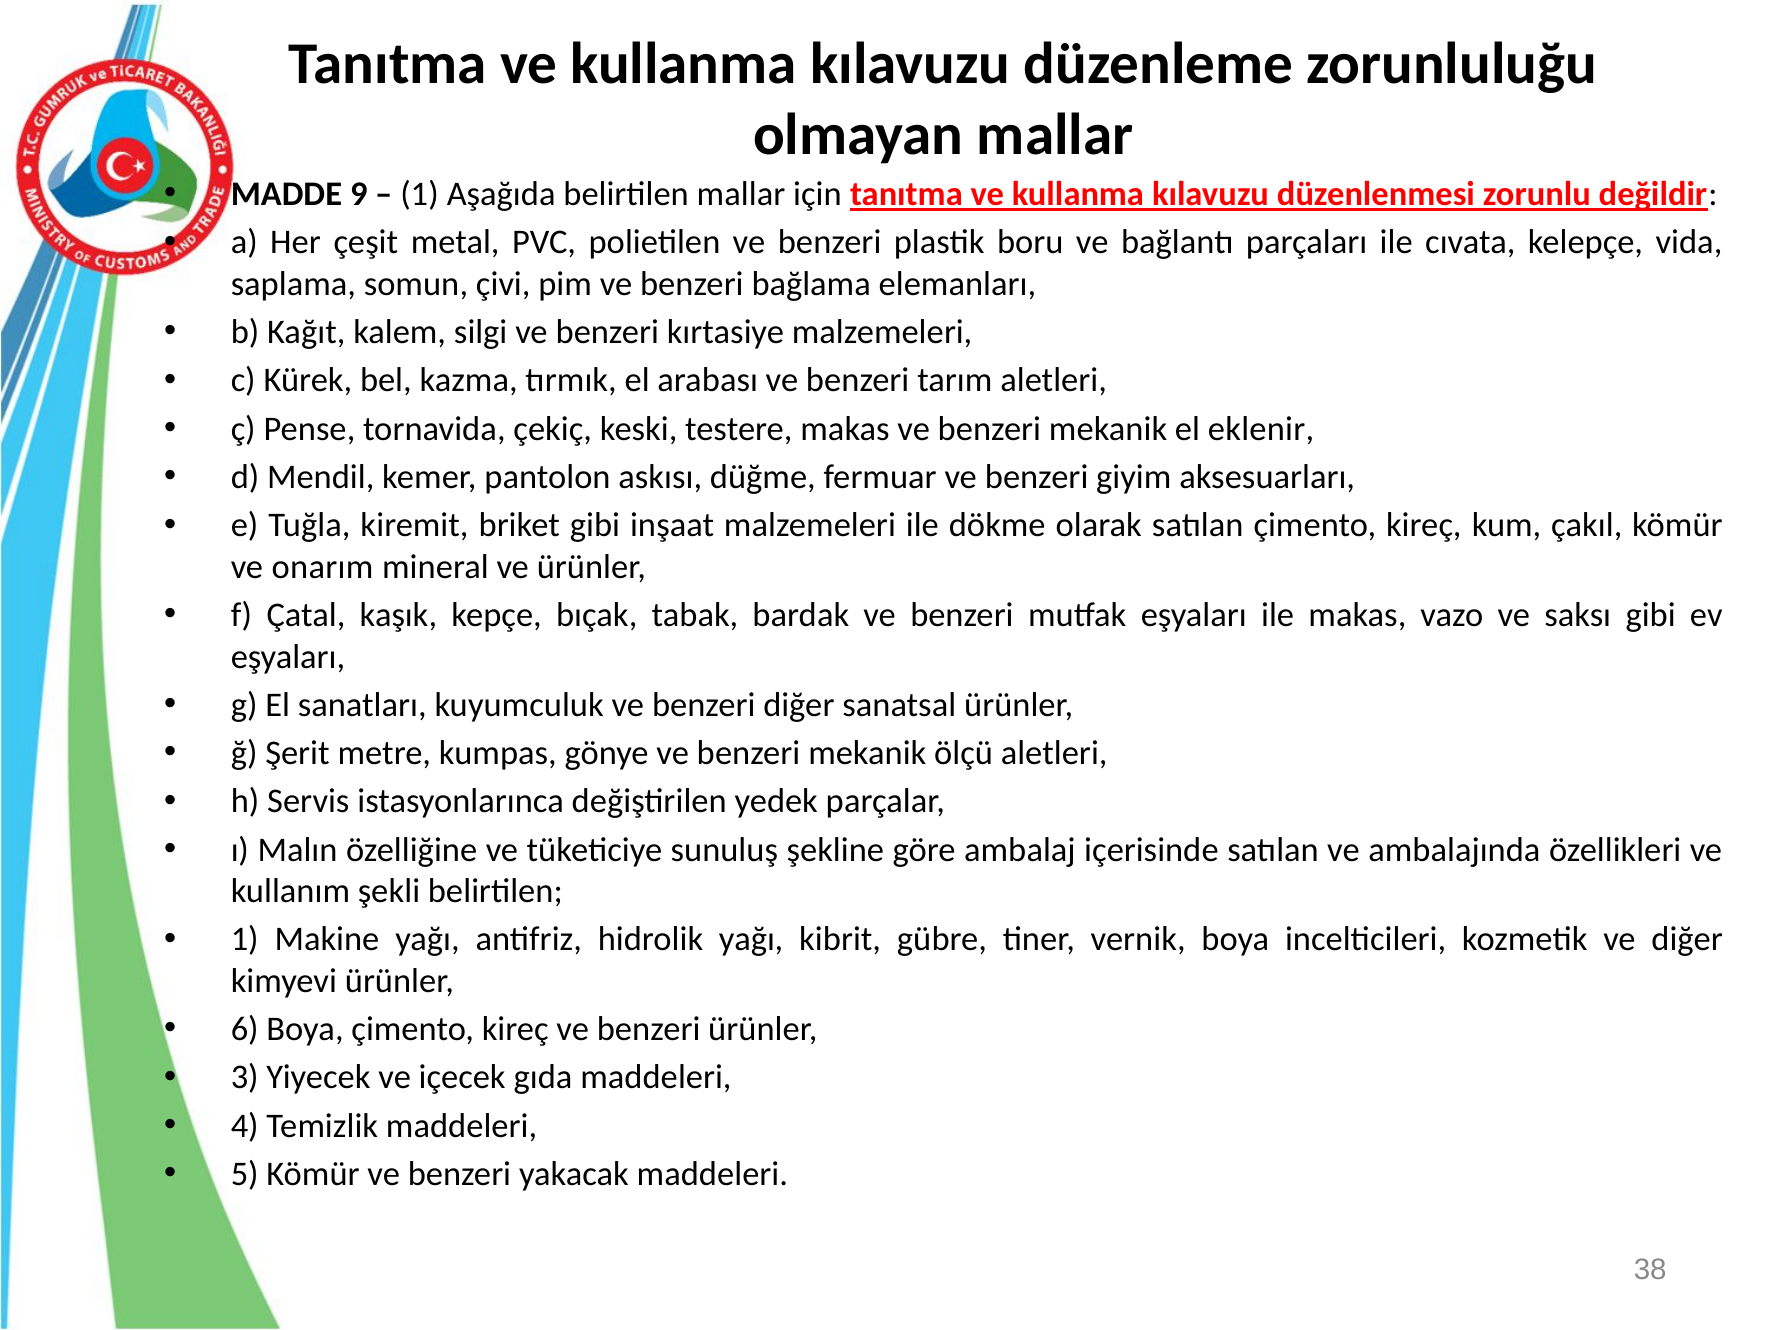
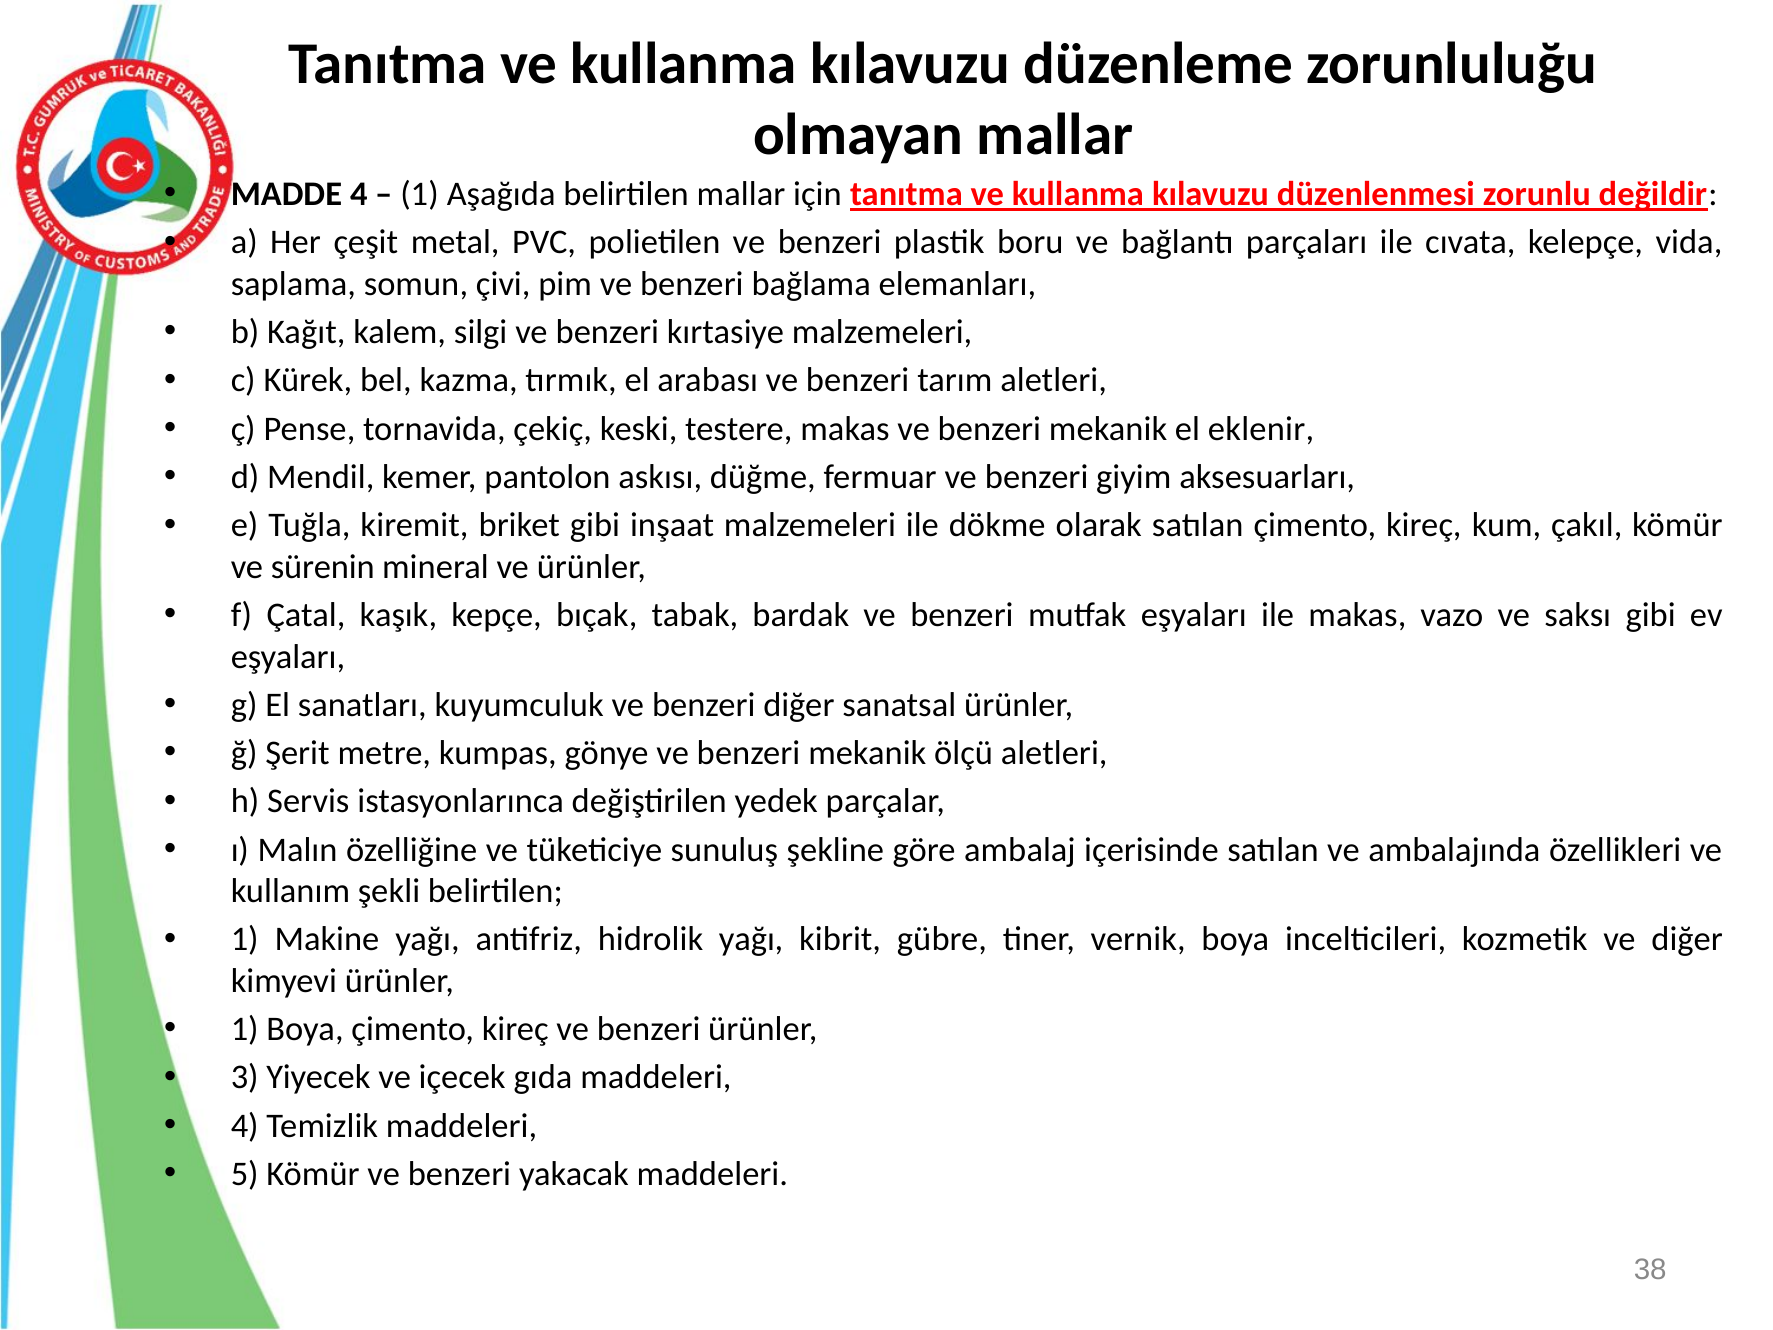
MADDE 9: 9 -> 4 (359, 194)
onarım: onarım -> sürenin (323, 567)
6: 6 -> 1 (245, 1029)
